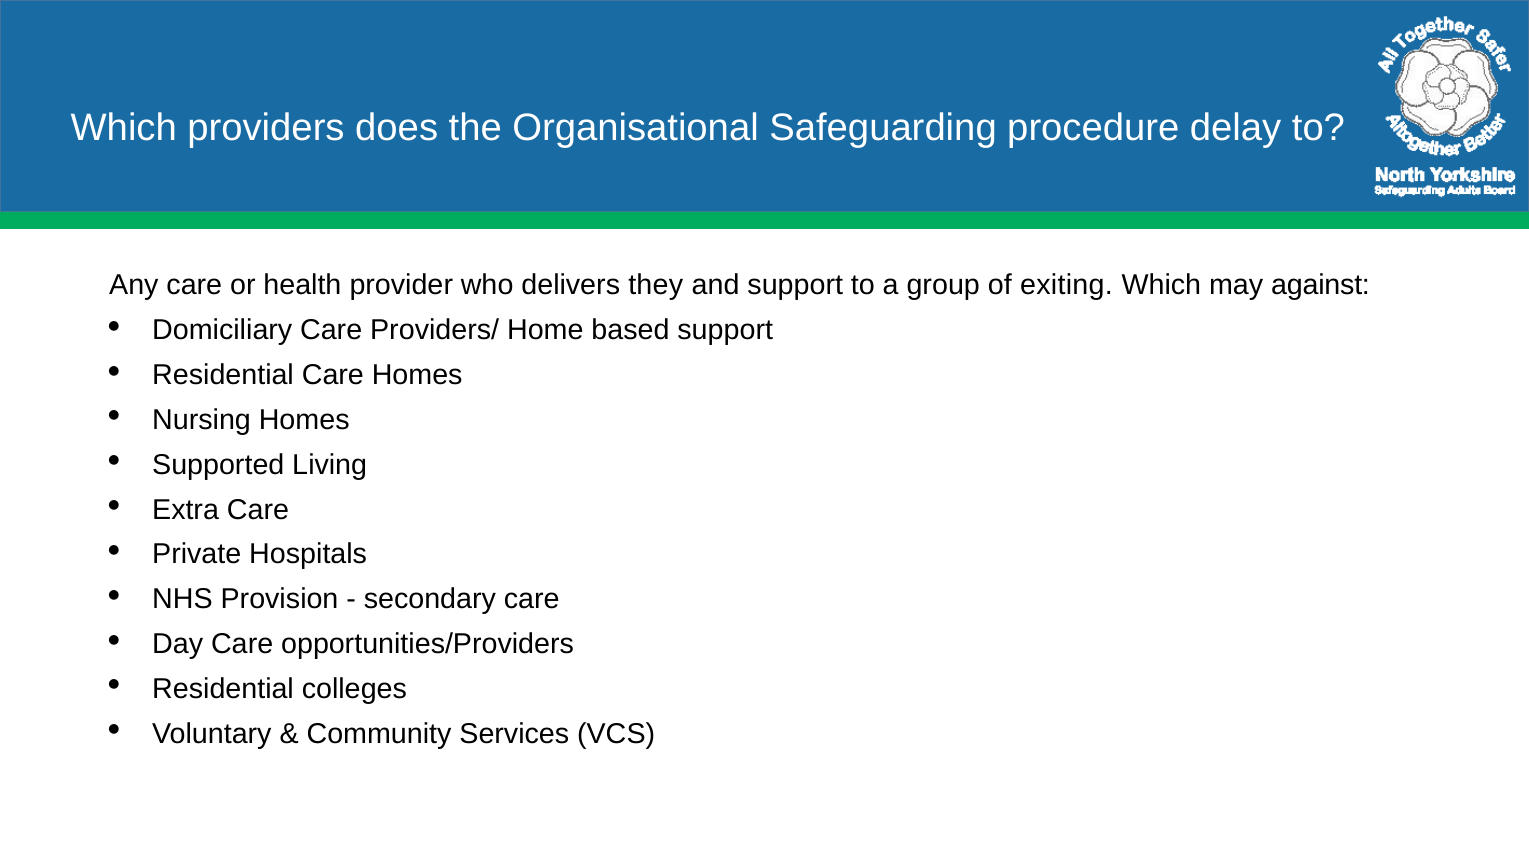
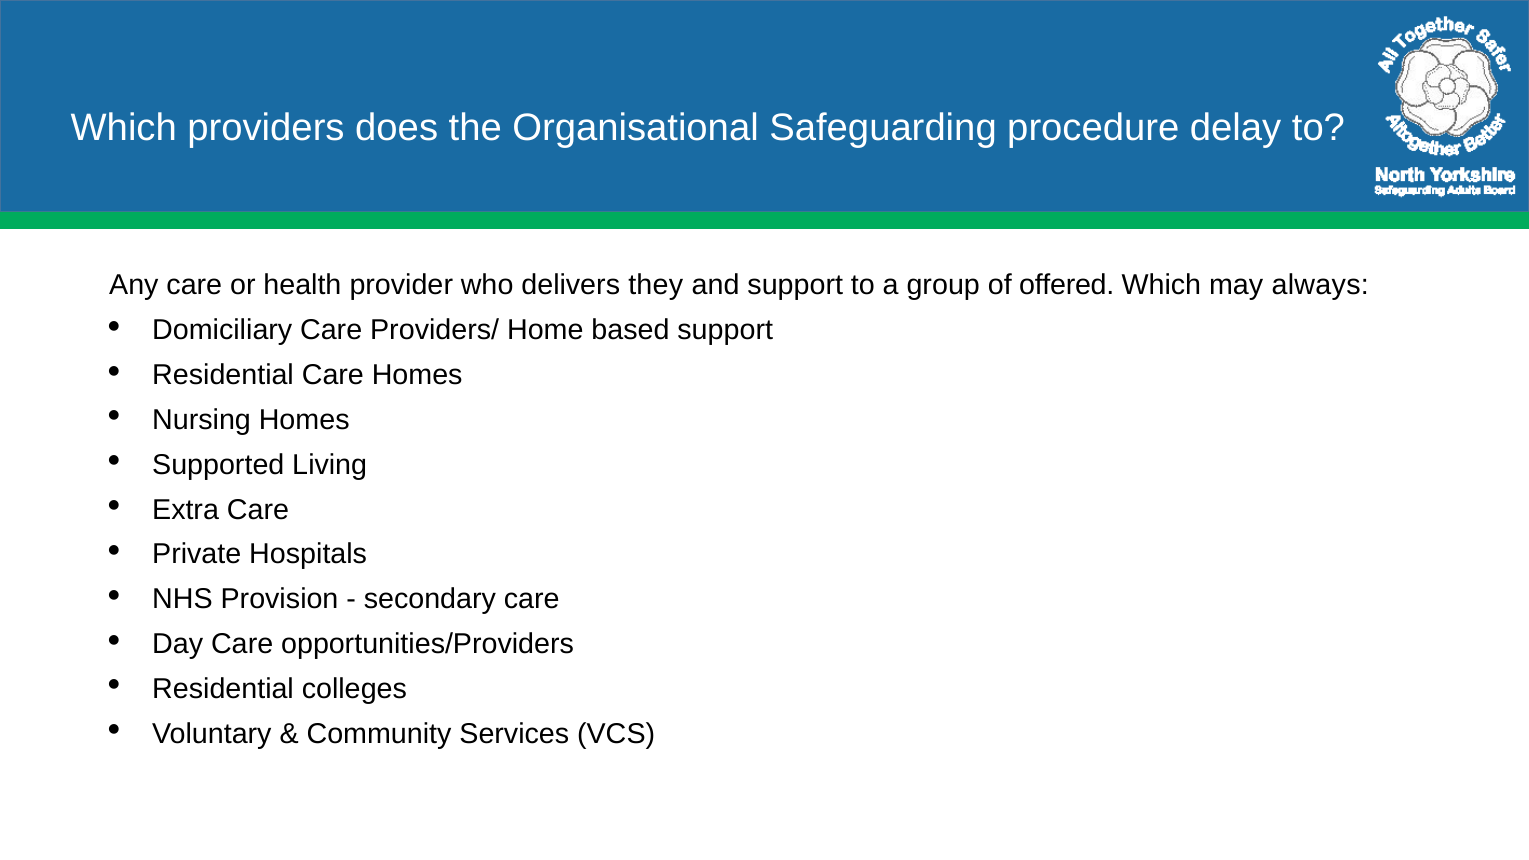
exiting: exiting -> offered (1067, 285)
against: against -> always (1320, 285)
